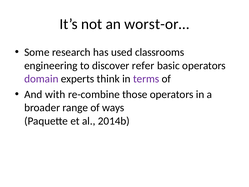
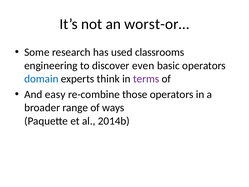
refer: refer -> even (143, 66)
domain colour: purple -> blue (41, 79)
with: with -> easy (55, 94)
